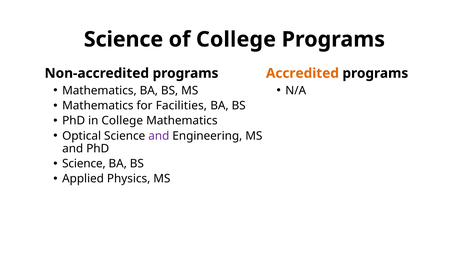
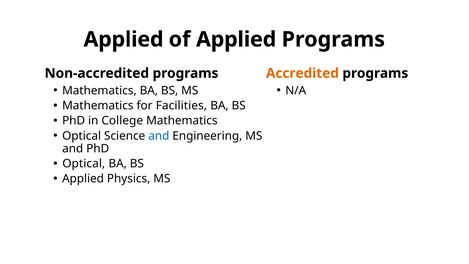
Science: Science -> Applied (124, 39)
of College: College -> Applied (236, 39)
and colour: purple -> blue (159, 136)
Science: Science -> Optical (84, 164)
